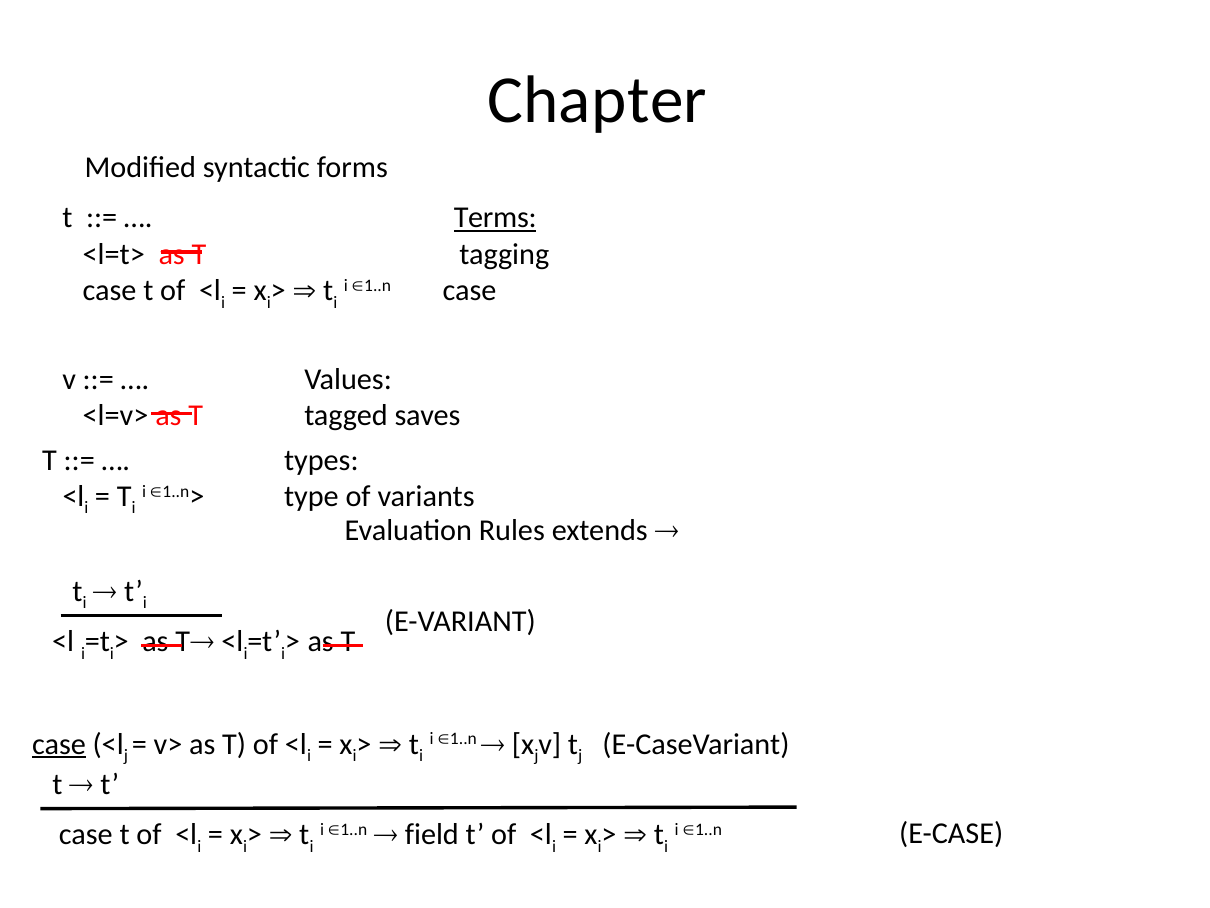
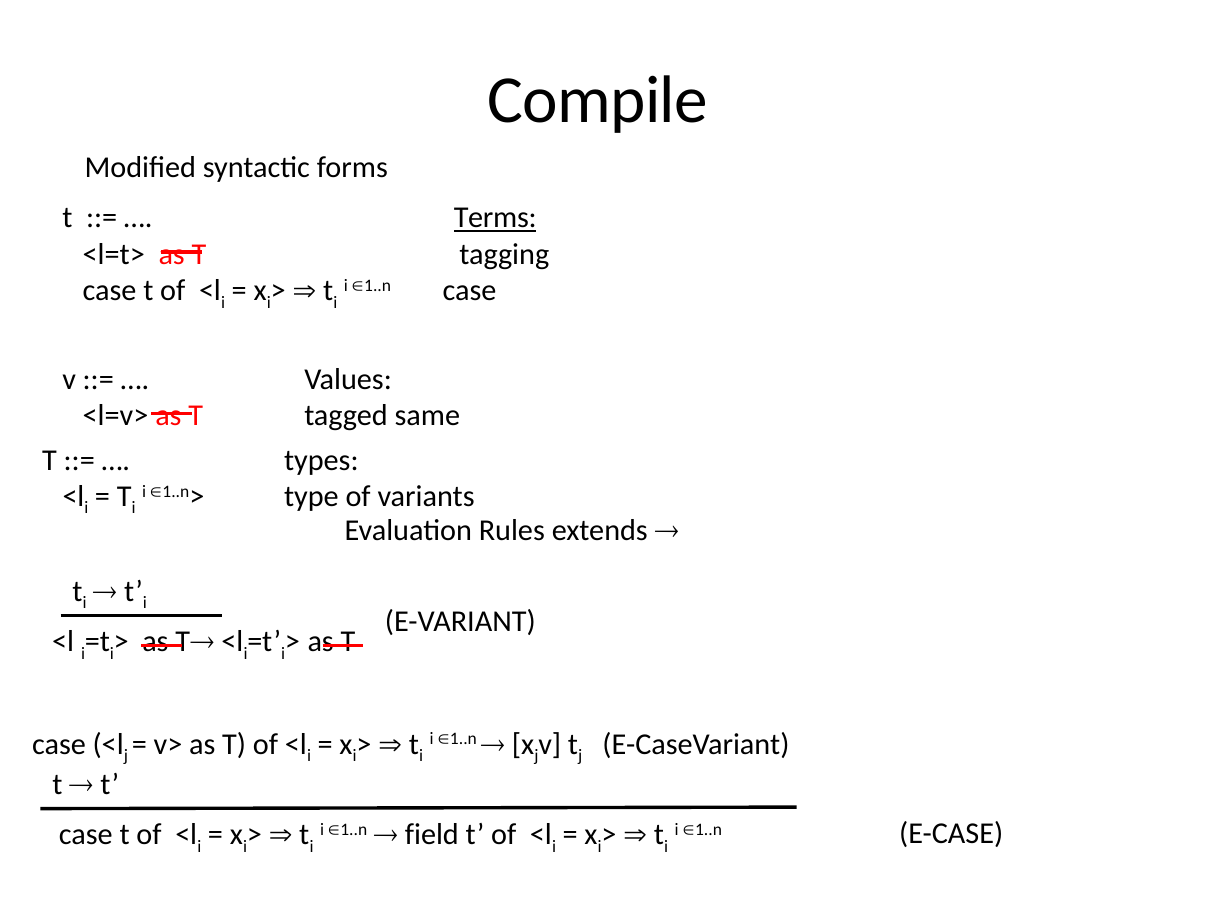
Chapter: Chapter -> Compile (598, 100)
saves: saves -> same (427, 415)
case underline: present -> none (59, 744)
